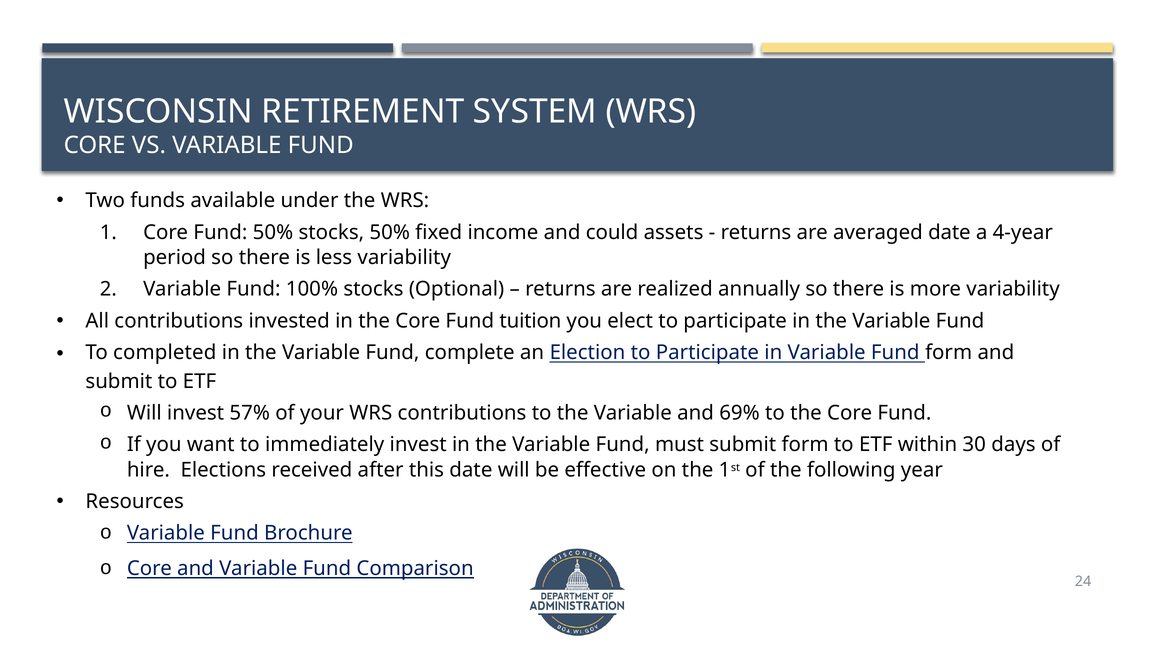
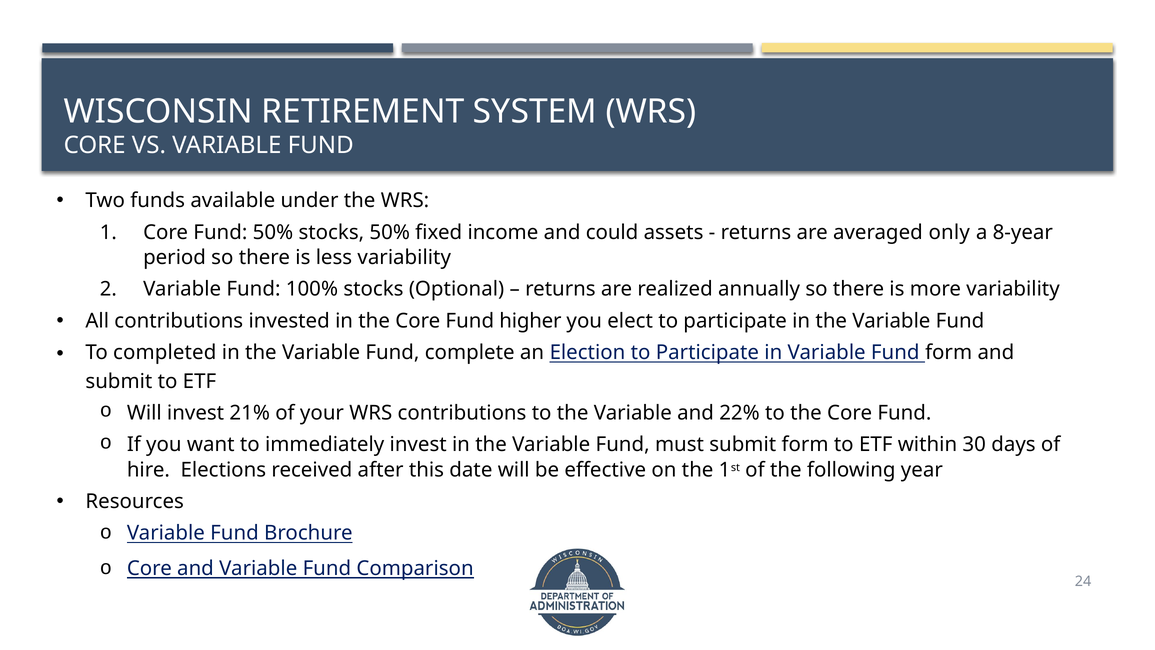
averaged date: date -> only (949, 232)
4-year: 4-year -> 8-year (1023, 232)
tuition: tuition -> higher (530, 321)
57%: 57% -> 21% (250, 413)
69%: 69% -> 22% (739, 413)
